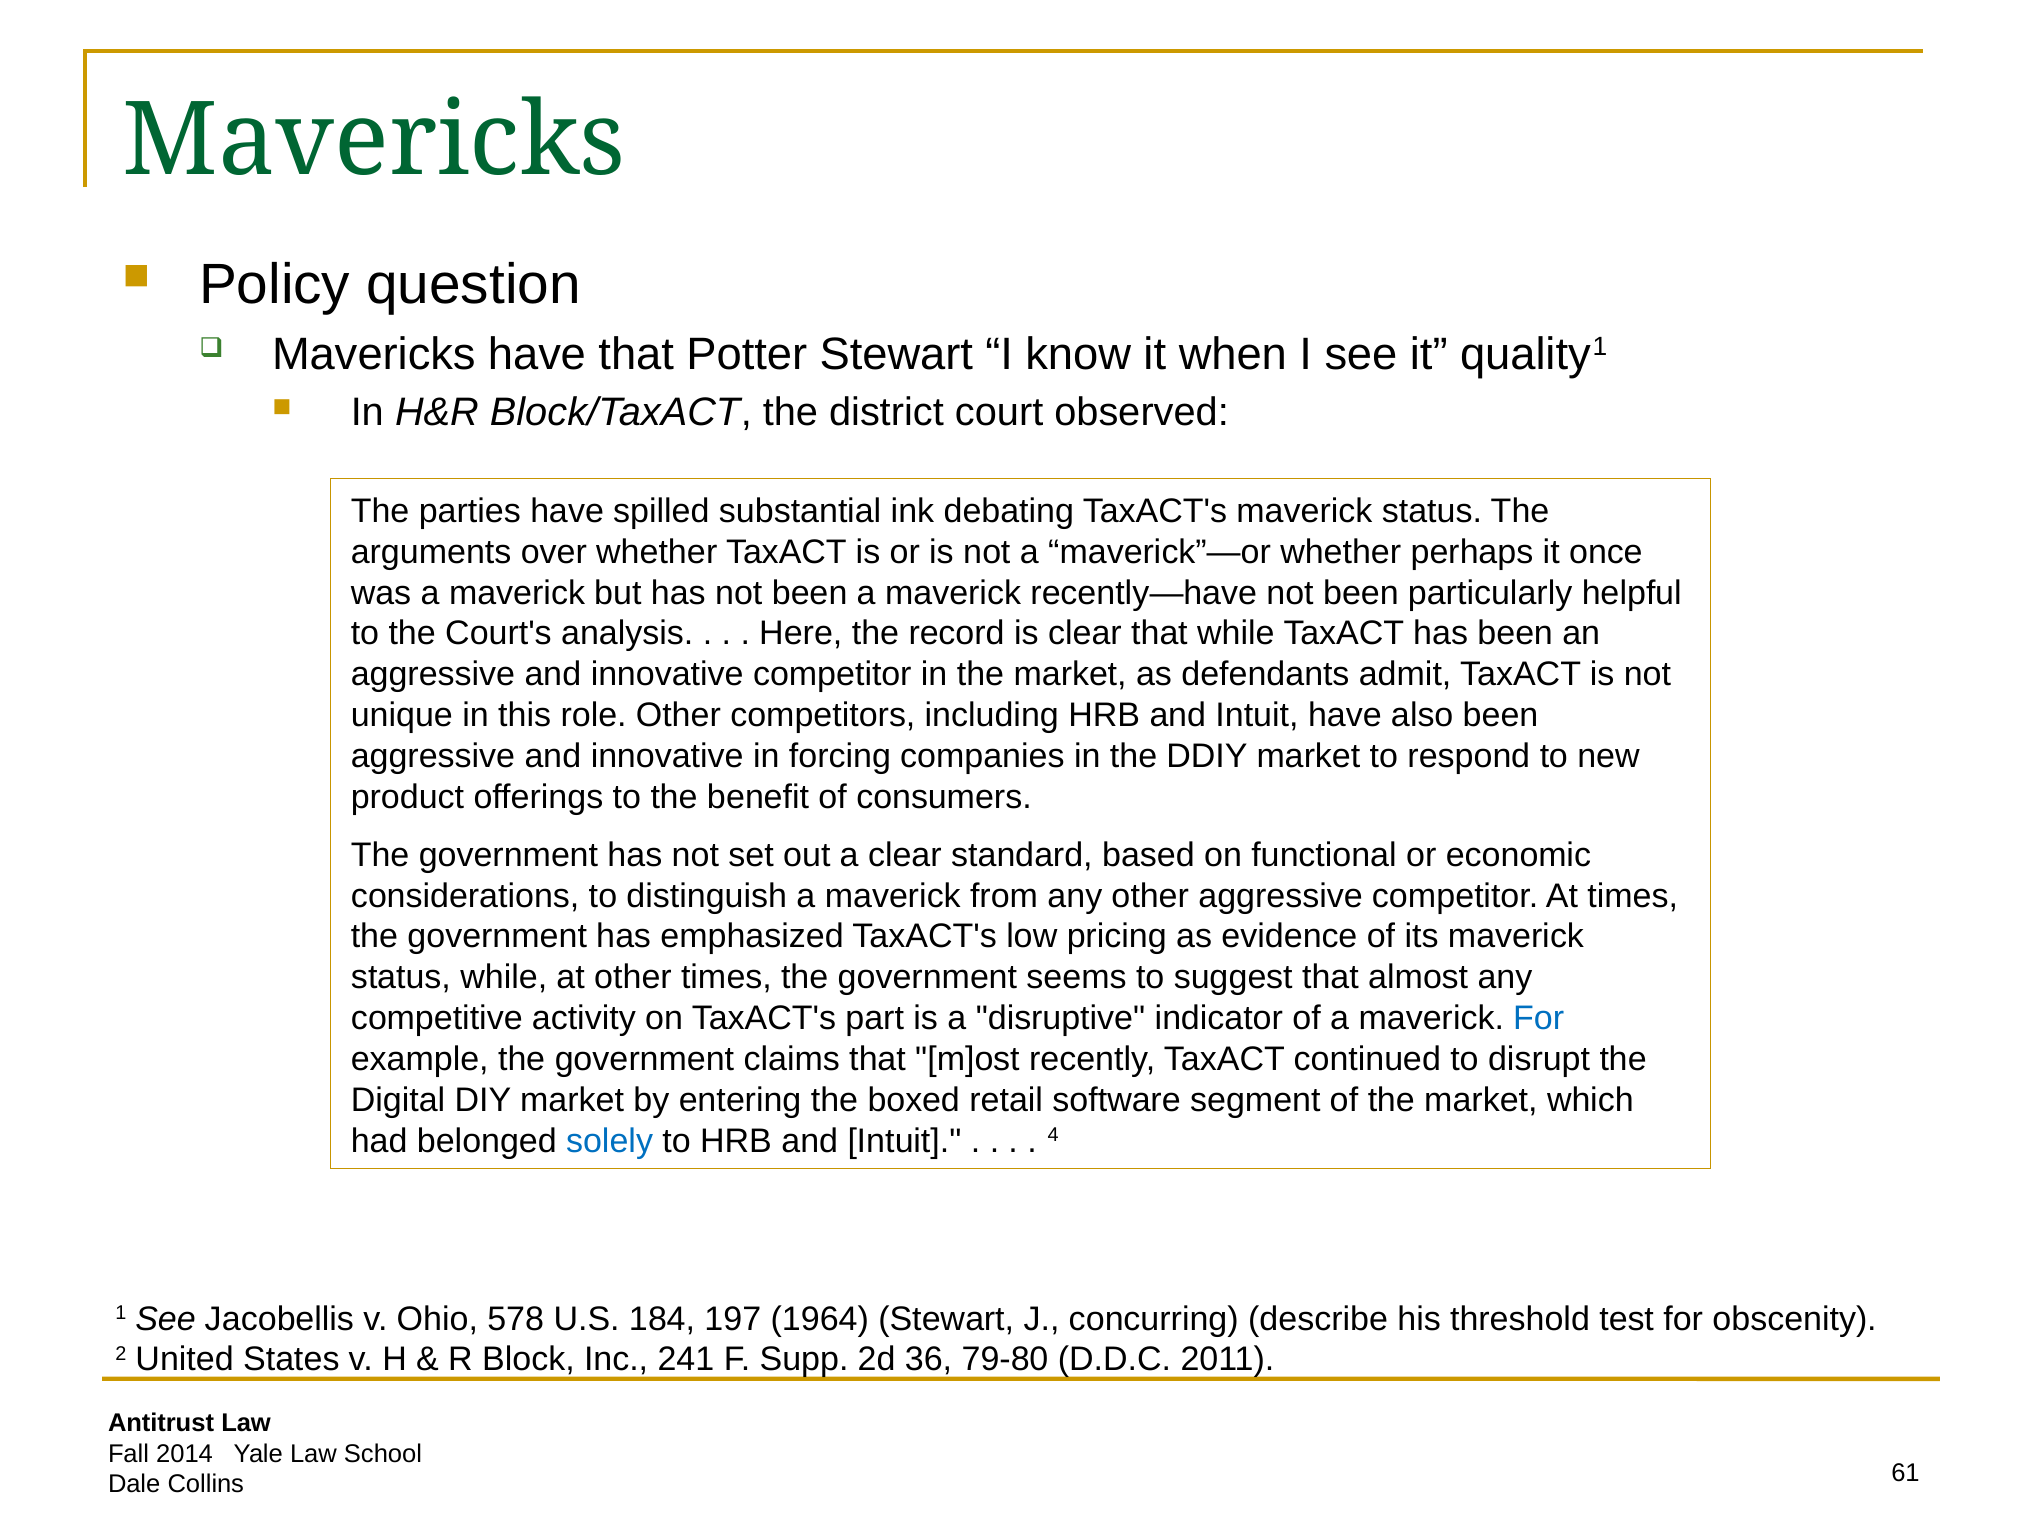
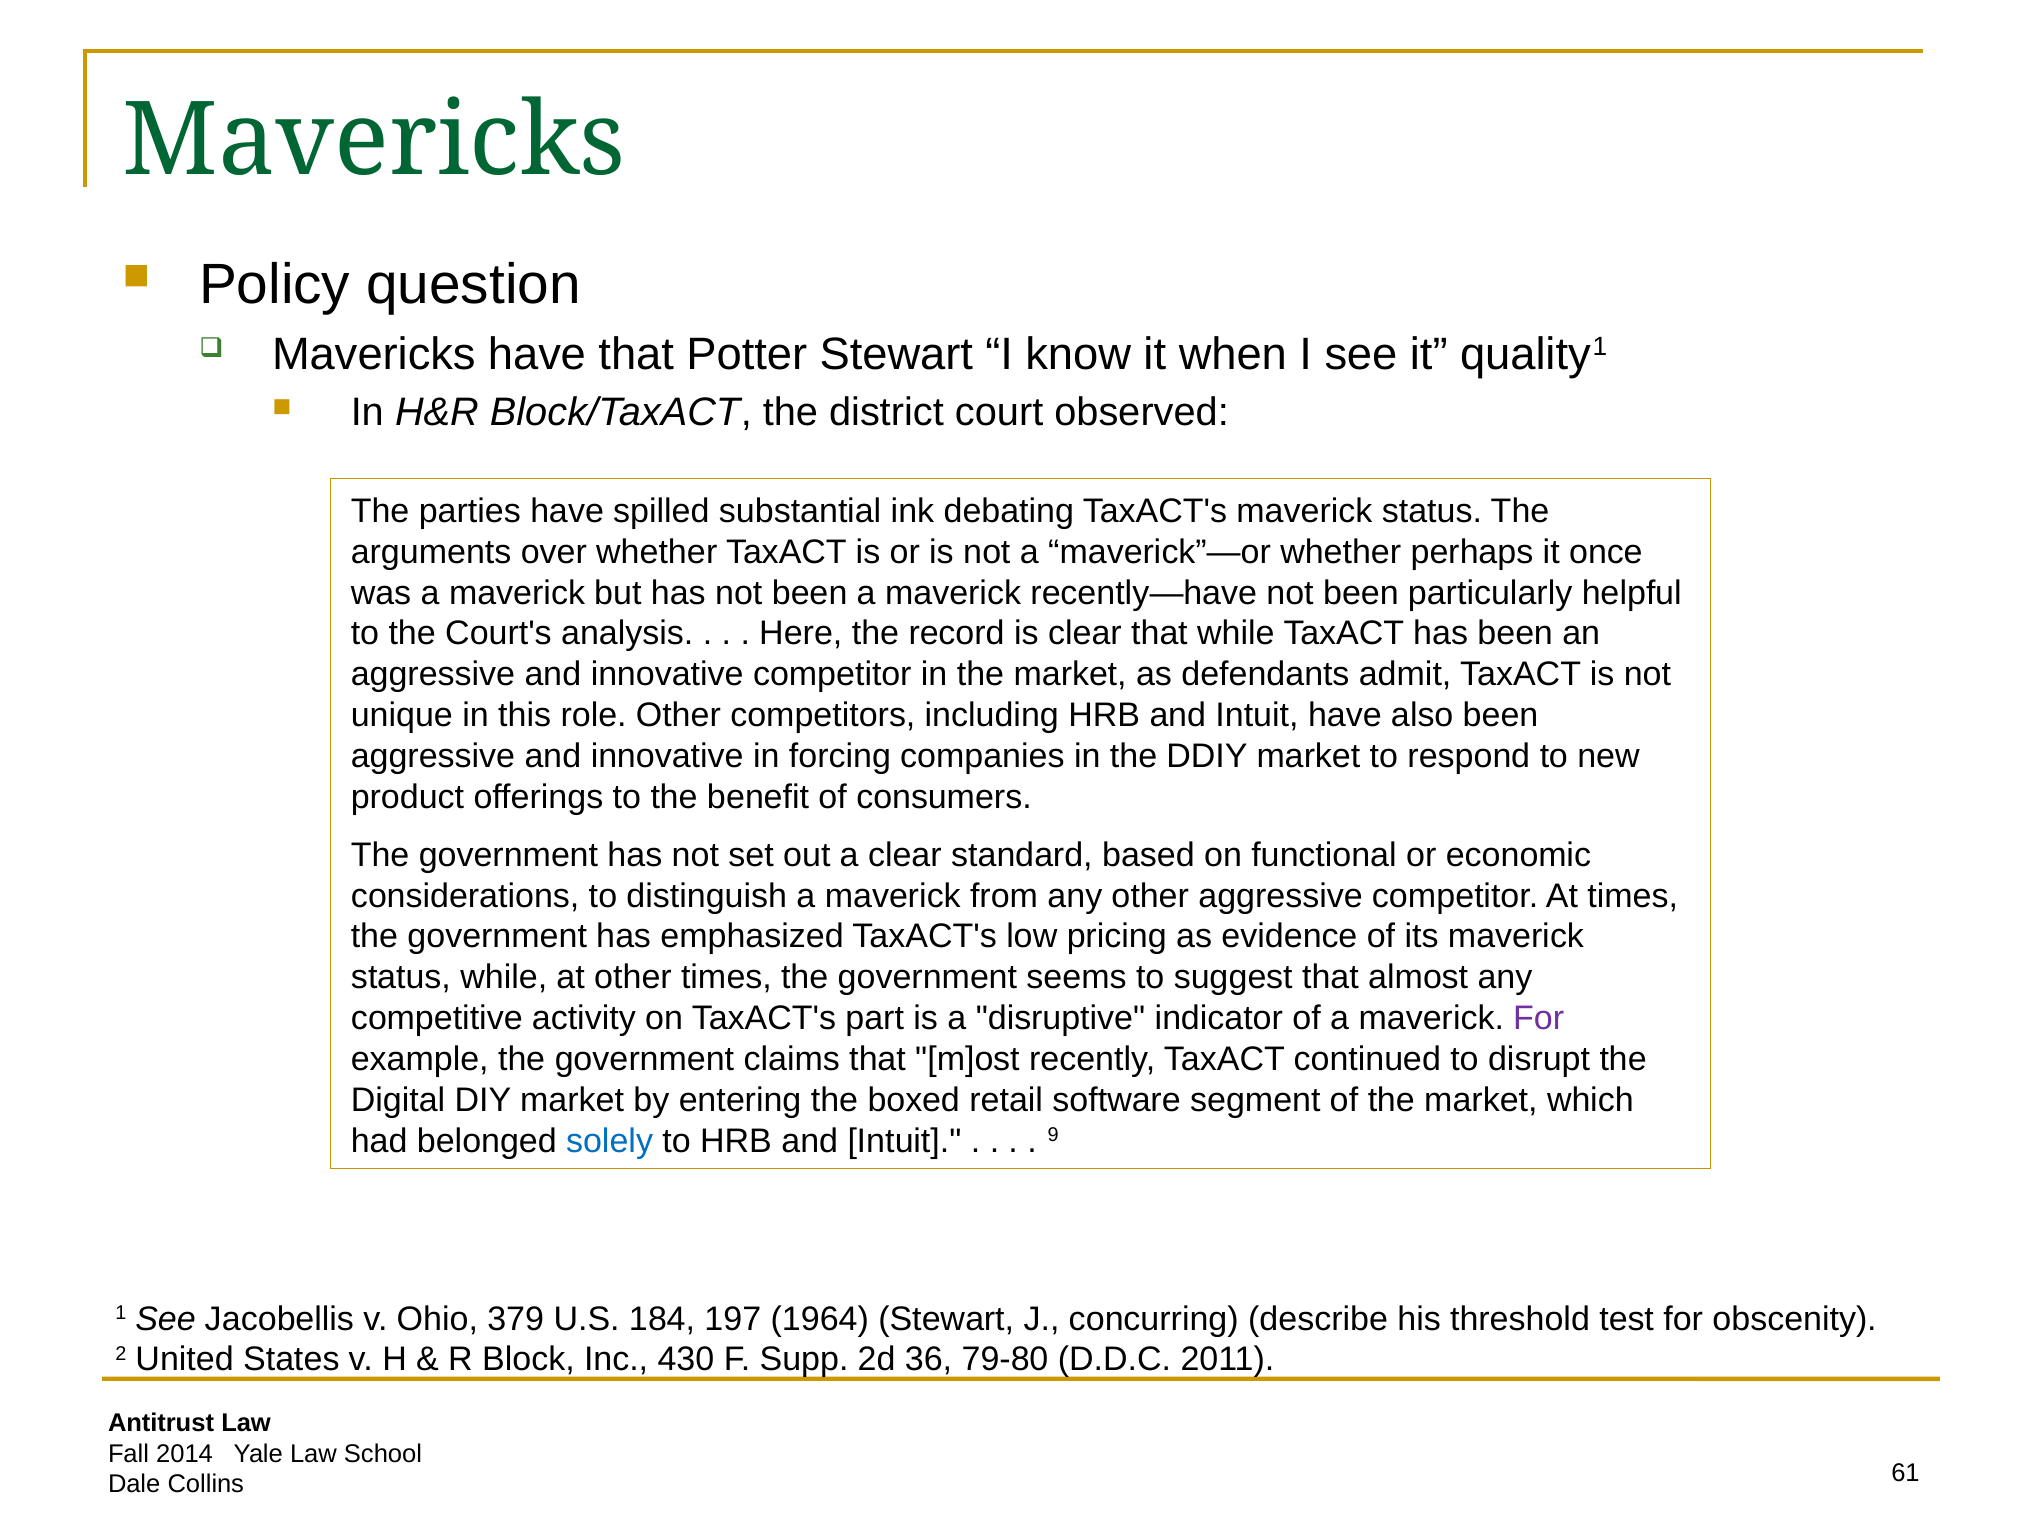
For colour: blue -> purple (1539, 1018)
4: 4 -> 9 (1053, 1135)
578: 578 -> 379 (516, 1318)
241: 241 -> 430 (686, 1359)
